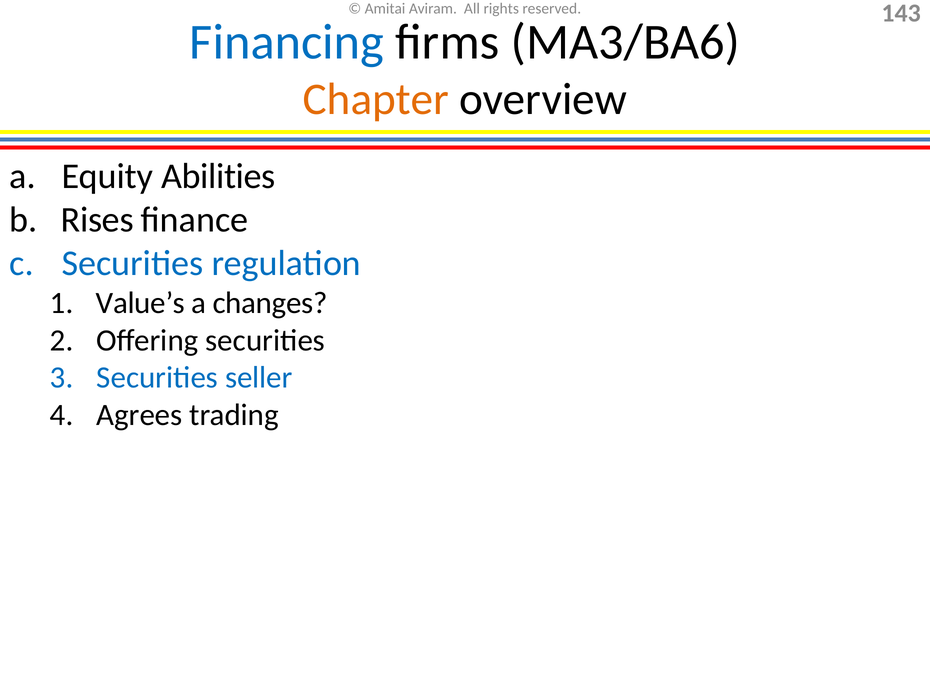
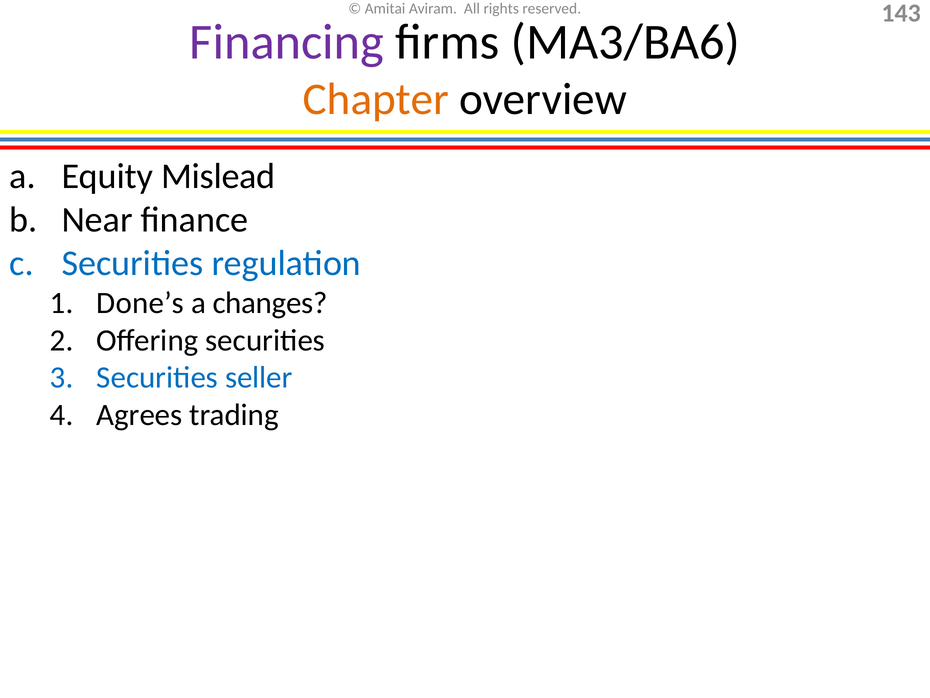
Financing colour: blue -> purple (287, 42)
Abilities: Abilities -> Mislead (218, 176)
Rises: Rises -> Near (97, 220)
Value’s: Value’s -> Done’s (140, 303)
